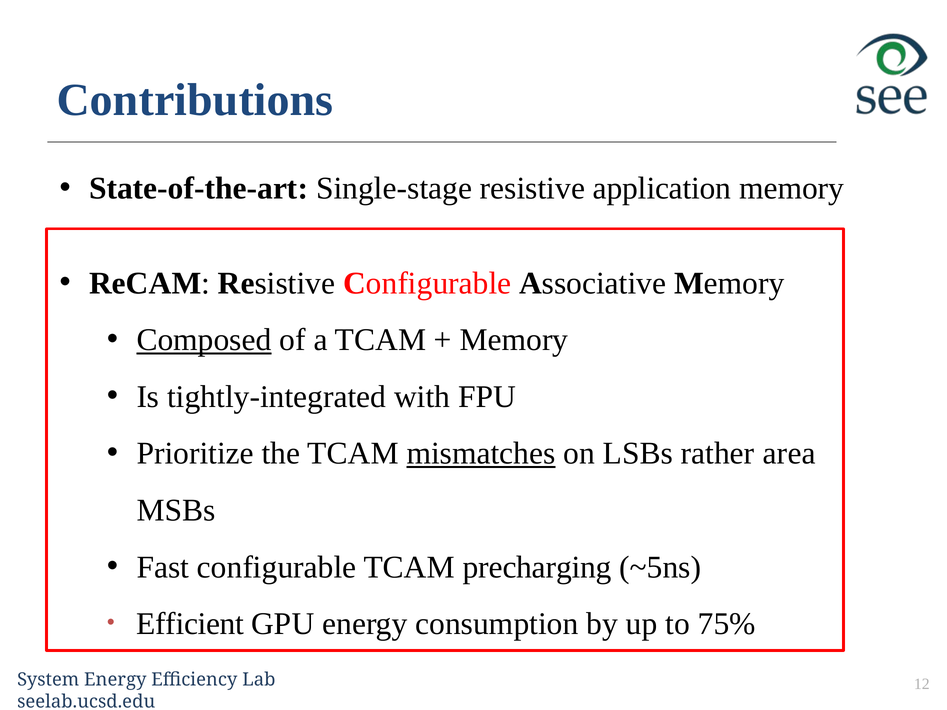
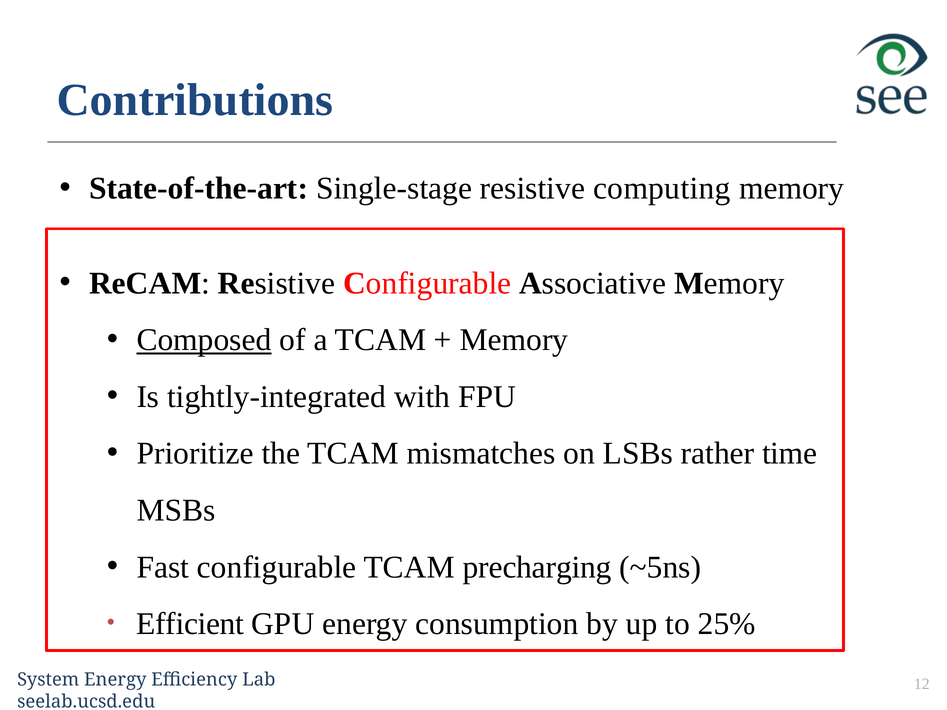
application: application -> computing (662, 188)
mismatches underline: present -> none (481, 454)
area: area -> time (790, 454)
75%: 75% -> 25% (727, 624)
